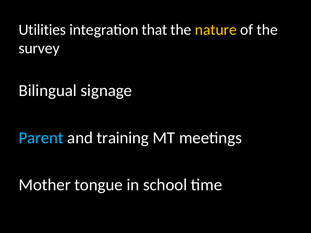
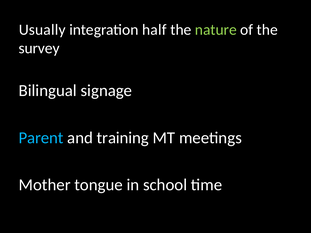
Utilities: Utilities -> Usually (42, 30)
that: that -> half (154, 30)
nature colour: yellow -> light green (216, 30)
